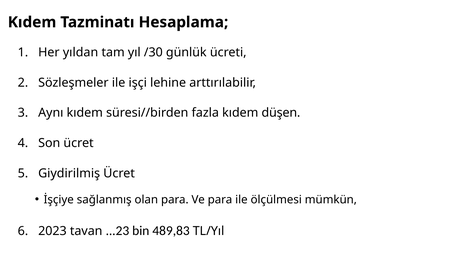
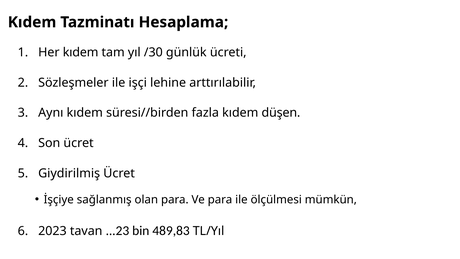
Her yıldan: yıldan -> kıdem (81, 52)
